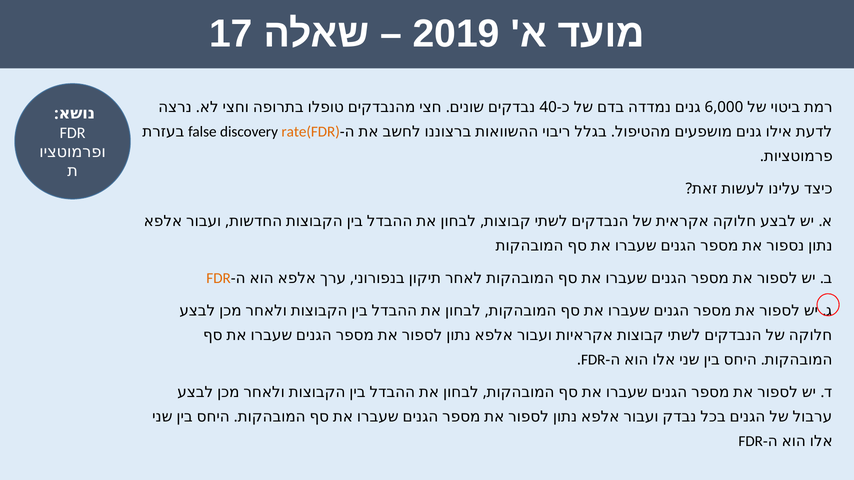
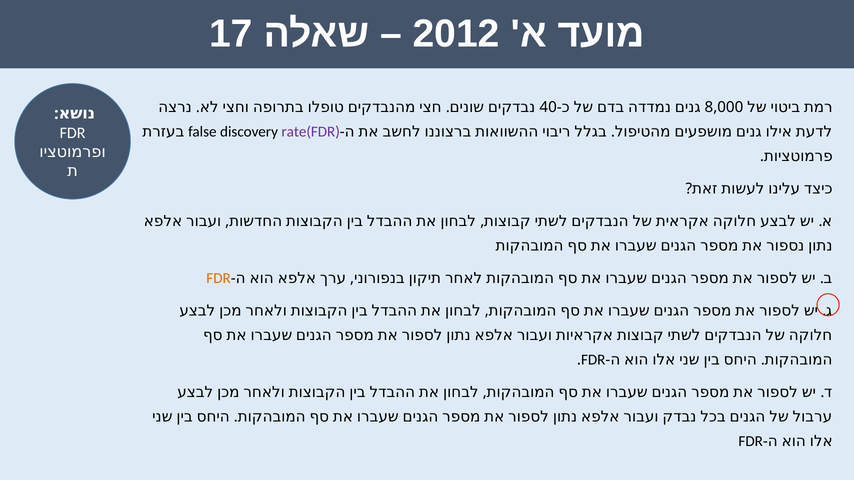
2019: 2019 -> 2012 (456, 34)
6,000: 6,000 -> 8,000 (724, 107)
rate(FDR colour: orange -> purple (311, 132)
